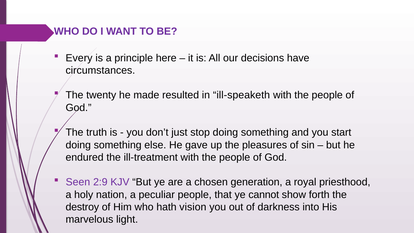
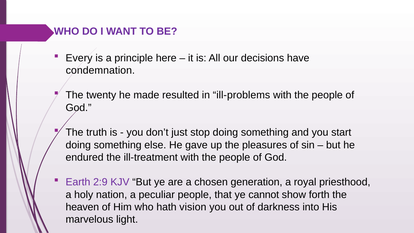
circumstances: circumstances -> condemnation (100, 70)
ill-speaketh: ill-speaketh -> ill-problems (241, 95)
Seen: Seen -> Earth (78, 182)
destroy: destroy -> heaven (82, 207)
